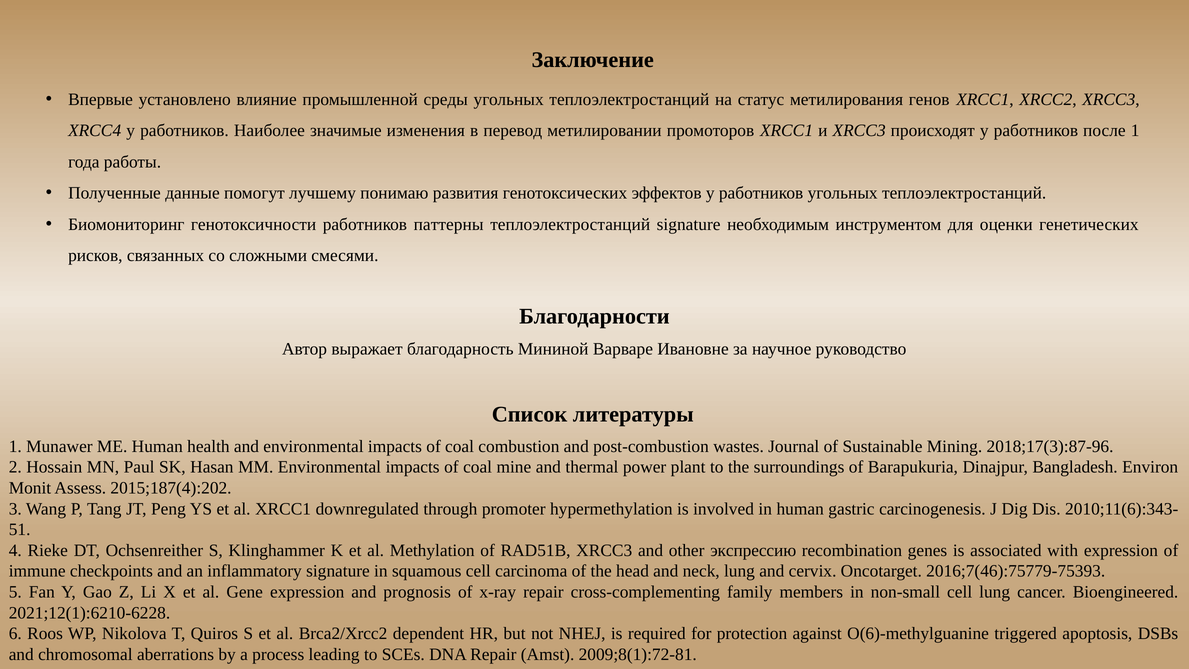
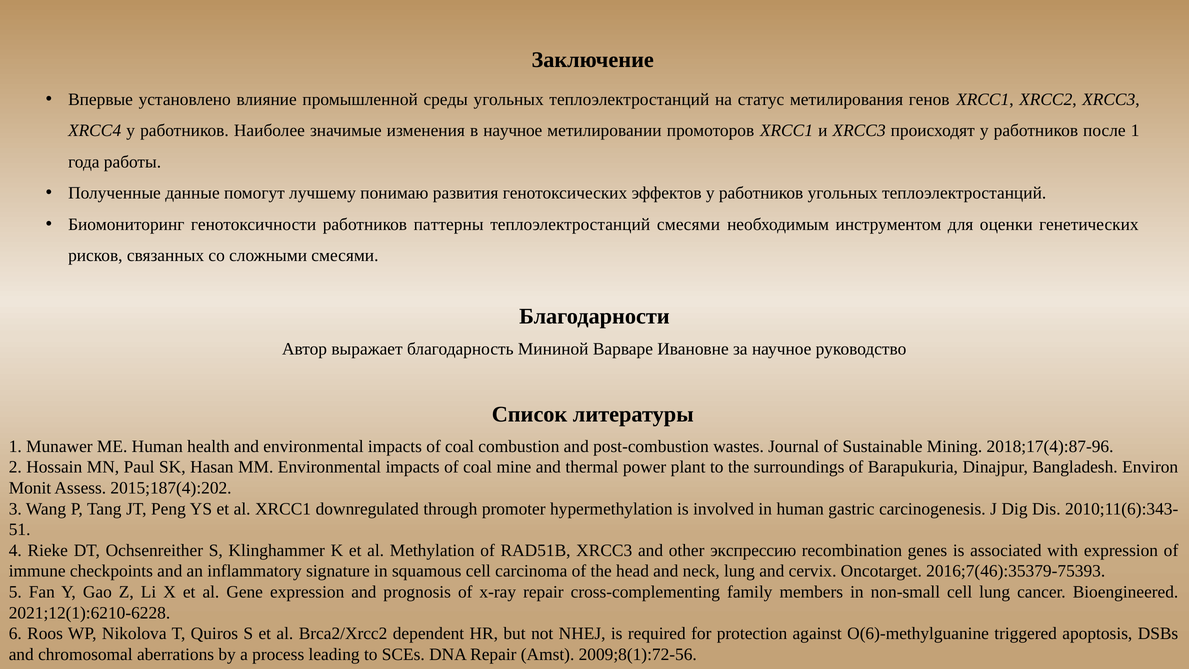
в перевод: перевод -> научное (513, 131)
теплоэлектростанций signature: signature -> смесями (689, 224)
2018;17(3):87-96: 2018;17(3):87-96 -> 2018;17(4):87-96 (1050, 446)
2016;7(46):75779-75393: 2016;7(46):75779-75393 -> 2016;7(46):35379-75393 (1016, 571)
2009;8(1):72-81: 2009;8(1):72-81 -> 2009;8(1):72-56 (638, 654)
